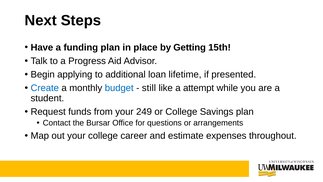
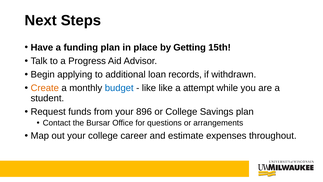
lifetime: lifetime -> records (185, 74)
presented: presented -> withdrawn (234, 74)
Create colour: blue -> orange (45, 88)
still: still -> like (149, 88)
249: 249 -> 896 (144, 112)
